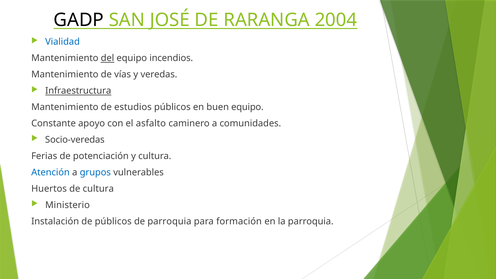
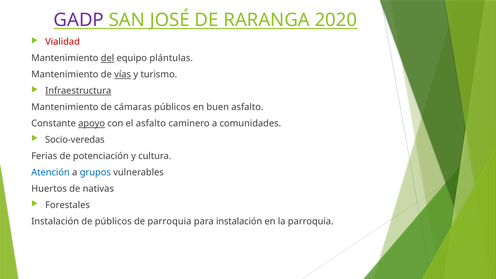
GADP colour: black -> purple (79, 20)
2004: 2004 -> 2020 (336, 20)
Vialidad colour: blue -> red (63, 42)
incendios: incendios -> plántulas (171, 58)
vías underline: none -> present (123, 75)
veredas: veredas -> turismo (159, 75)
estudios: estudios -> cámaras (133, 107)
buen equipo: equipo -> asfalto (247, 107)
apoyo underline: none -> present (92, 124)
de cultura: cultura -> nativas (98, 189)
Ministerio: Ministerio -> Forestales (68, 205)
para formación: formación -> instalación (239, 222)
